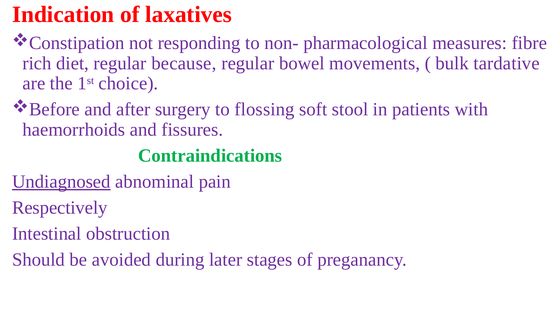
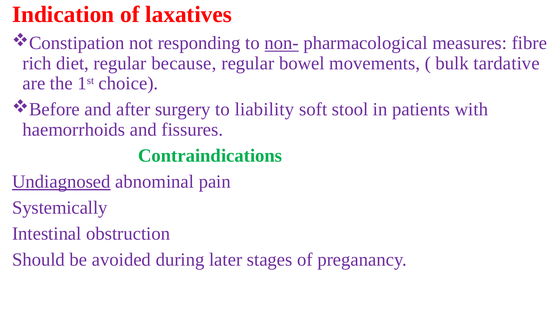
non- underline: none -> present (282, 43)
flossing: flossing -> liability (264, 109)
Respectively: Respectively -> Systemically (60, 208)
